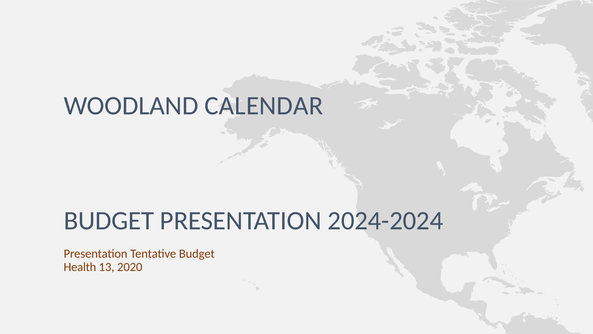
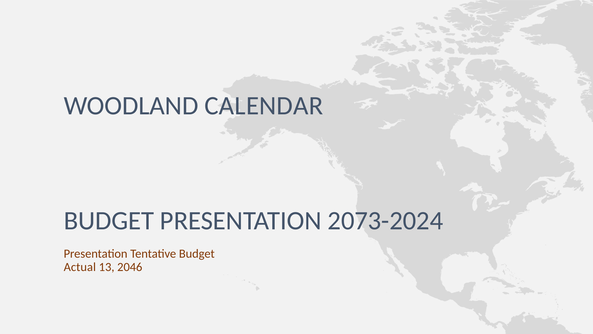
2024-2024: 2024-2024 -> 2073-2024 (385, 221)
Health: Health -> Actual (80, 267)
2020: 2020 -> 2046 (130, 267)
